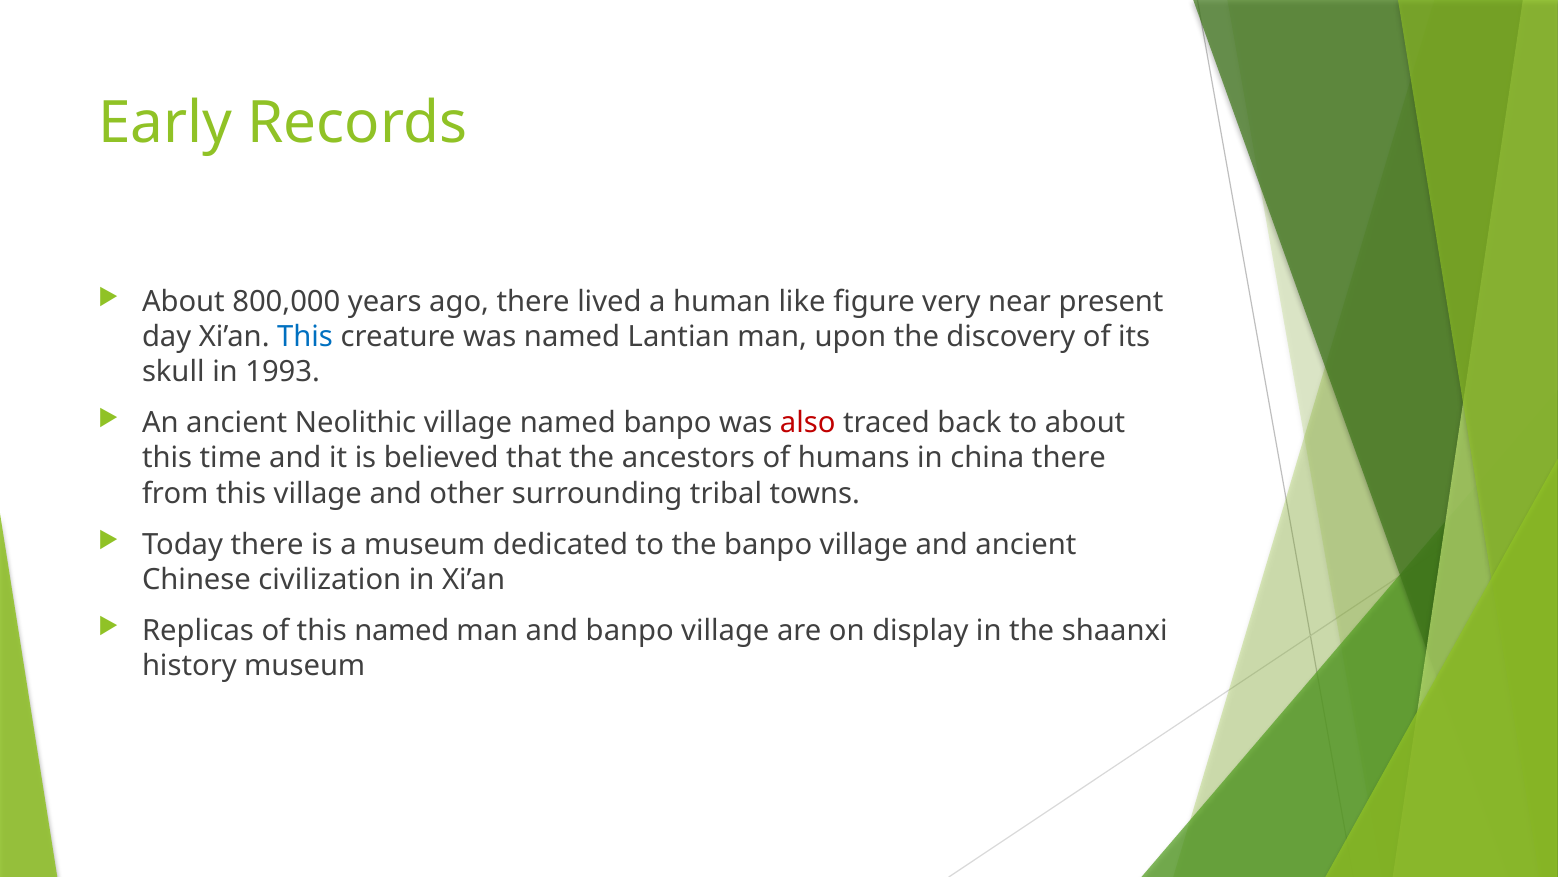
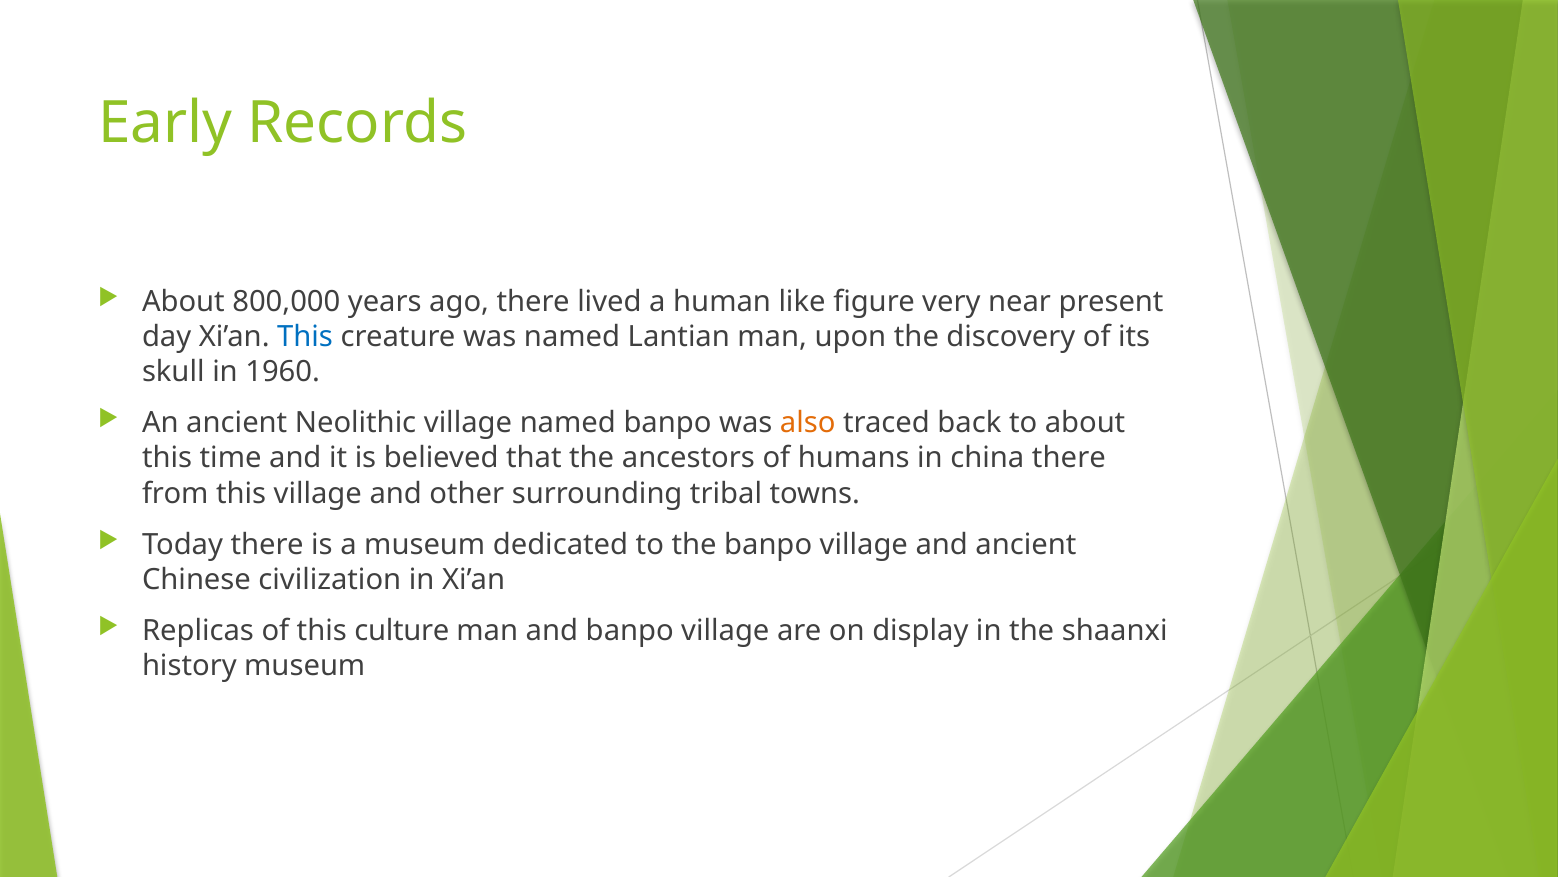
1993: 1993 -> 1960 (283, 372)
also colour: red -> orange (808, 423)
this named: named -> culture (402, 631)
